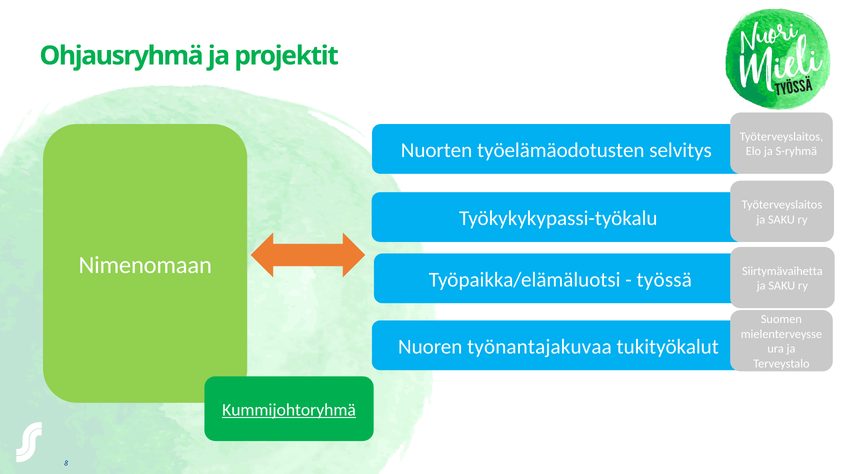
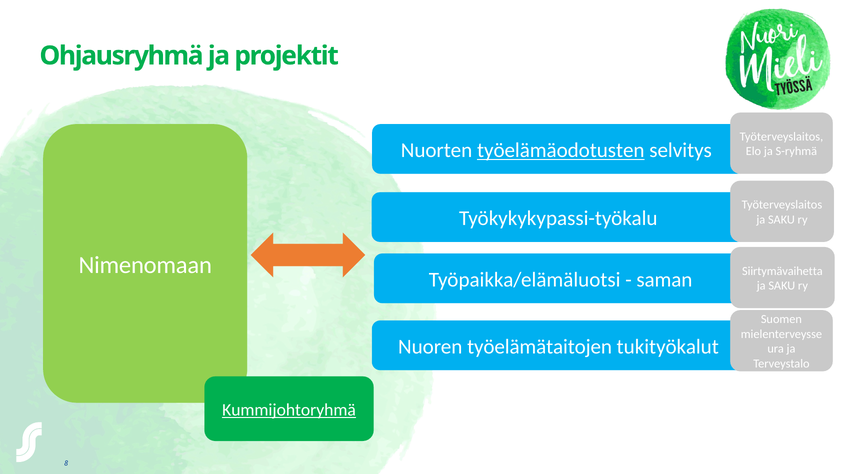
työelämäodotusten underline: none -> present (561, 150)
työssä: työssä -> saman (664, 280)
työnantajakuvaa: työnantajakuvaa -> työelämätaitojen (540, 347)
